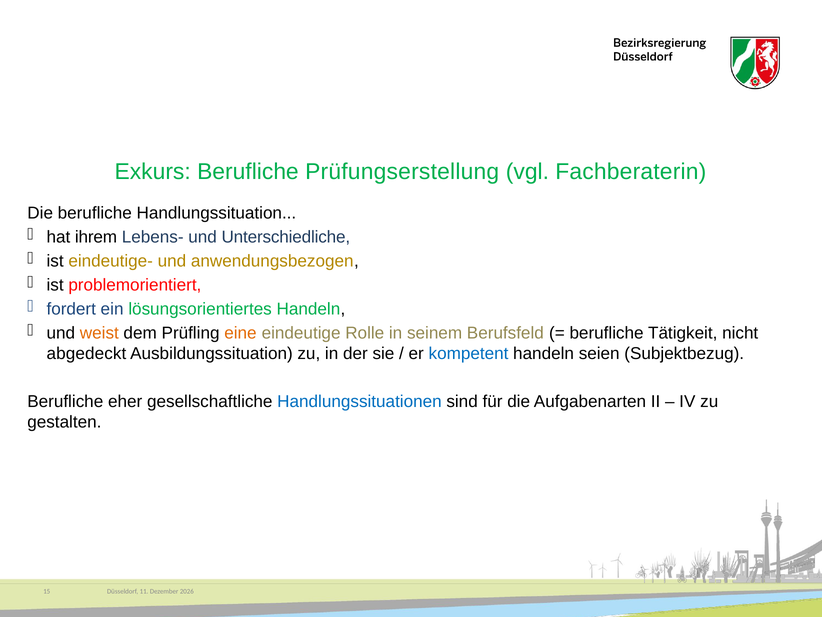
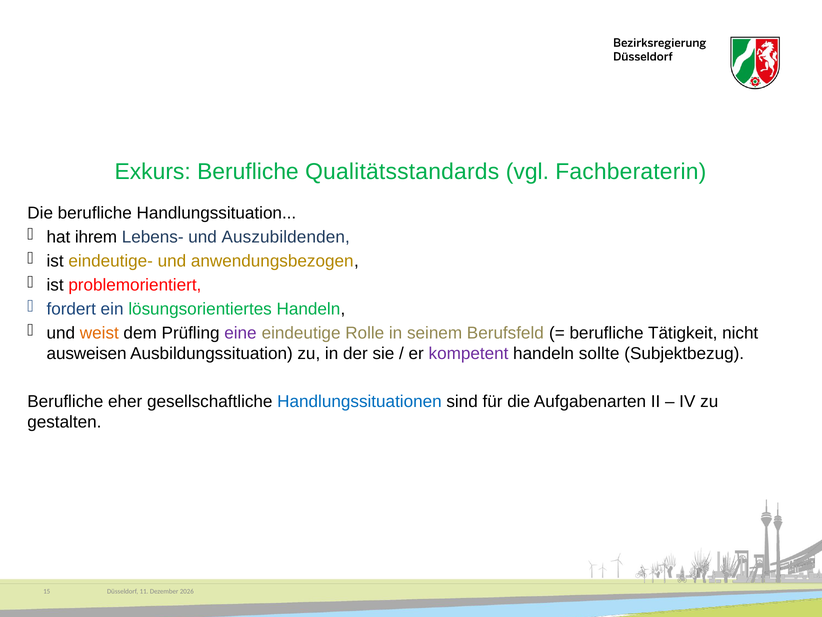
Prüfungserstellung: Prüfungserstellung -> Qualitätsstandards (402, 171)
Unterschiedliche: Unterschiedliche -> Auszubildenden (286, 237)
eine colour: orange -> purple (240, 333)
abgedeckt: abgedeckt -> ausweisen (87, 353)
kompetent colour: blue -> purple (469, 353)
seien: seien -> sollte (599, 353)
